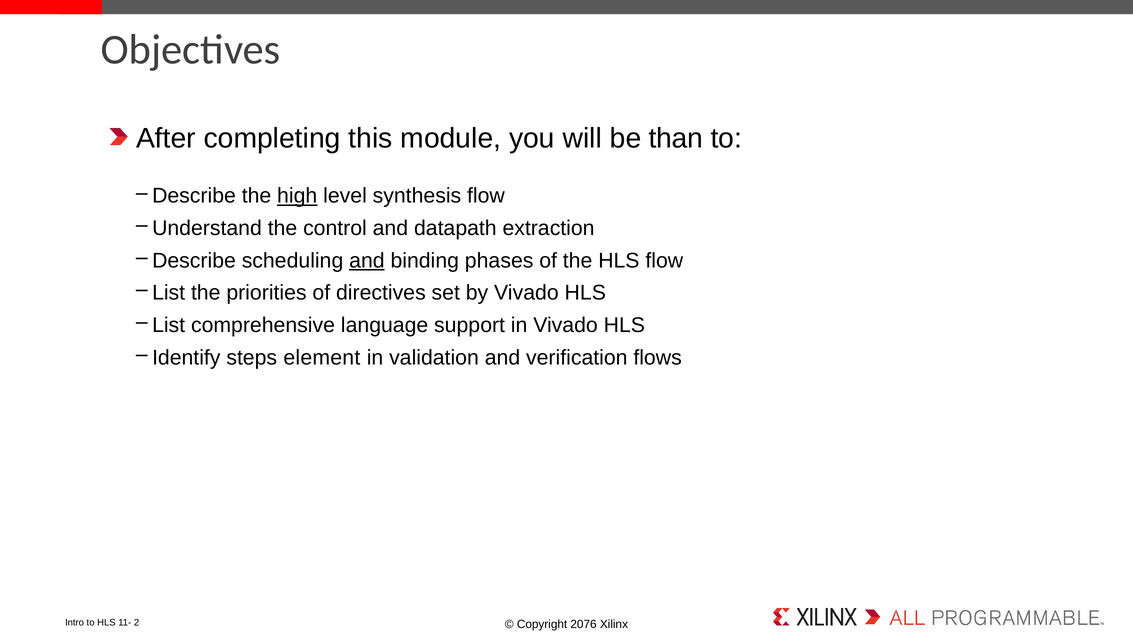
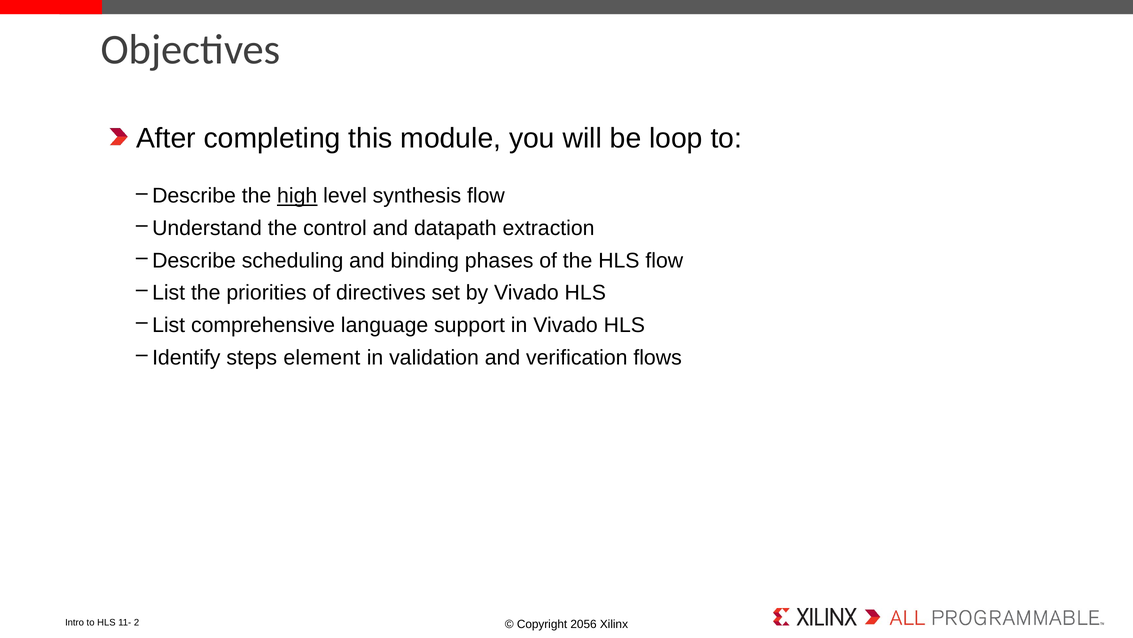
than: than -> loop (676, 139)
and underline: present -> none (367, 260)
2076: 2076 -> 2056 (584, 624)
